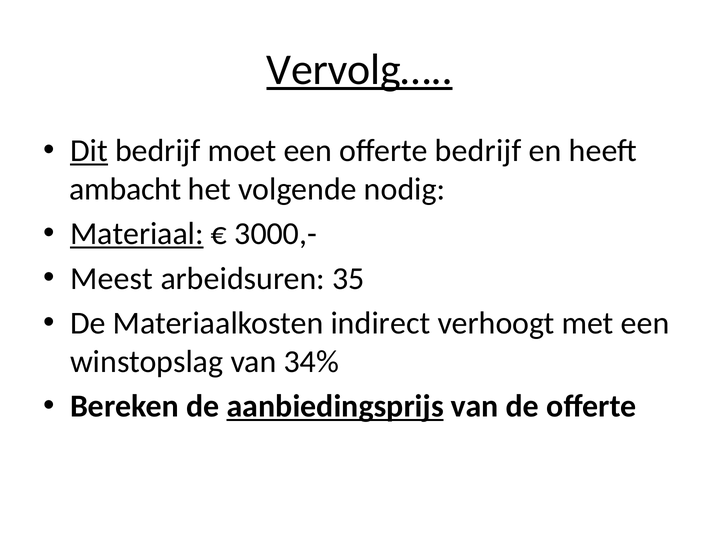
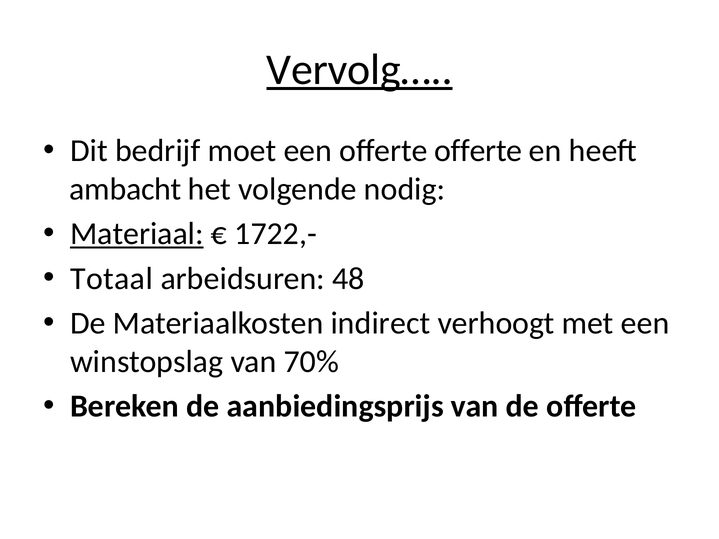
Dit underline: present -> none (89, 151)
offerte bedrijf: bedrijf -> offerte (478, 151)
3000,-: 3000,- -> 1722,- (276, 234)
Meest: Meest -> Totaal (112, 279)
35: 35 -> 48 (348, 279)
34%: 34% -> 70% (311, 362)
aanbiedingsprijs underline: present -> none (335, 407)
